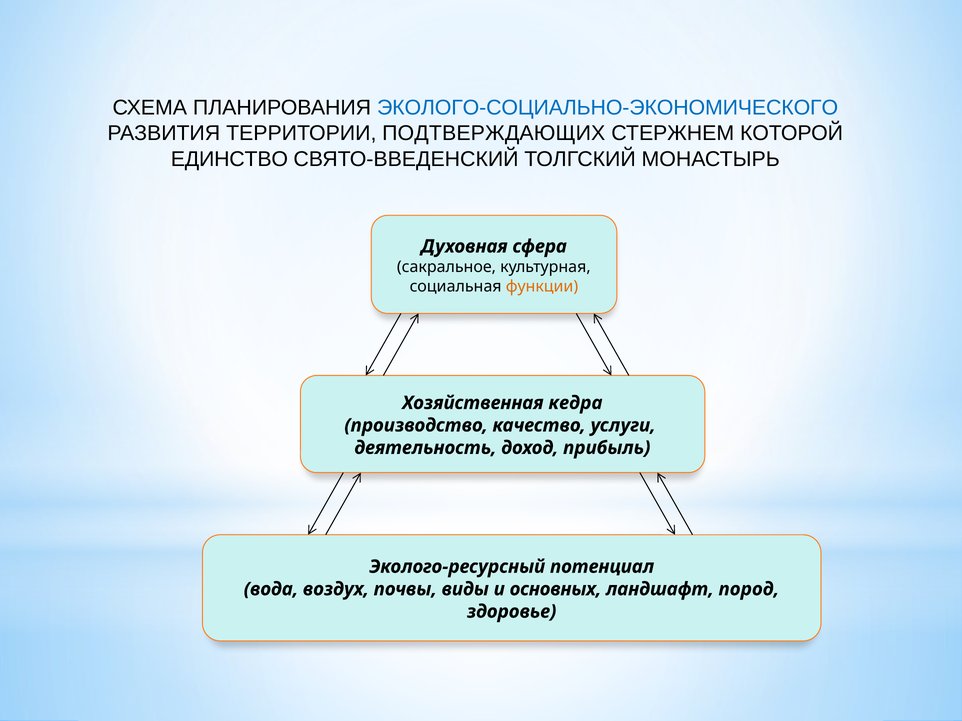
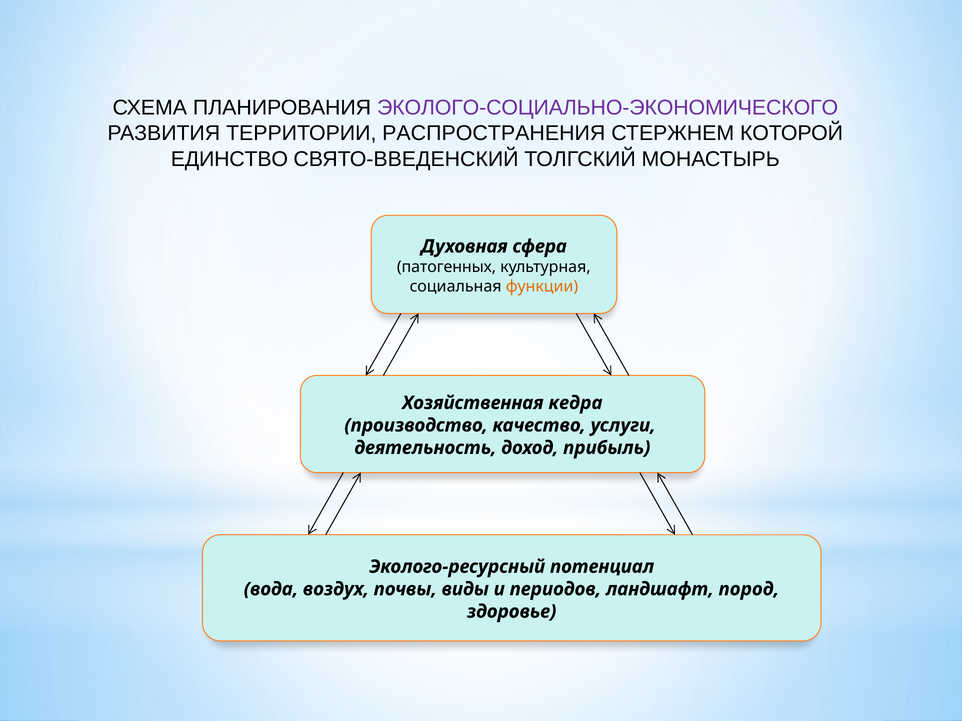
ЭКОЛОГО-СОЦИАЛЬНО-ЭКОНОМИЧЕСКОГО colour: blue -> purple (608, 108)
ПОДТВЕРЖДАЮЩИХ: ПОДТВЕРЖДАЮЩИХ -> РАСПРОСТРАНЕНИЯ (494, 134)
сакральное: сакральное -> патогенных (447, 267)
основных: основных -> периодов (555, 590)
